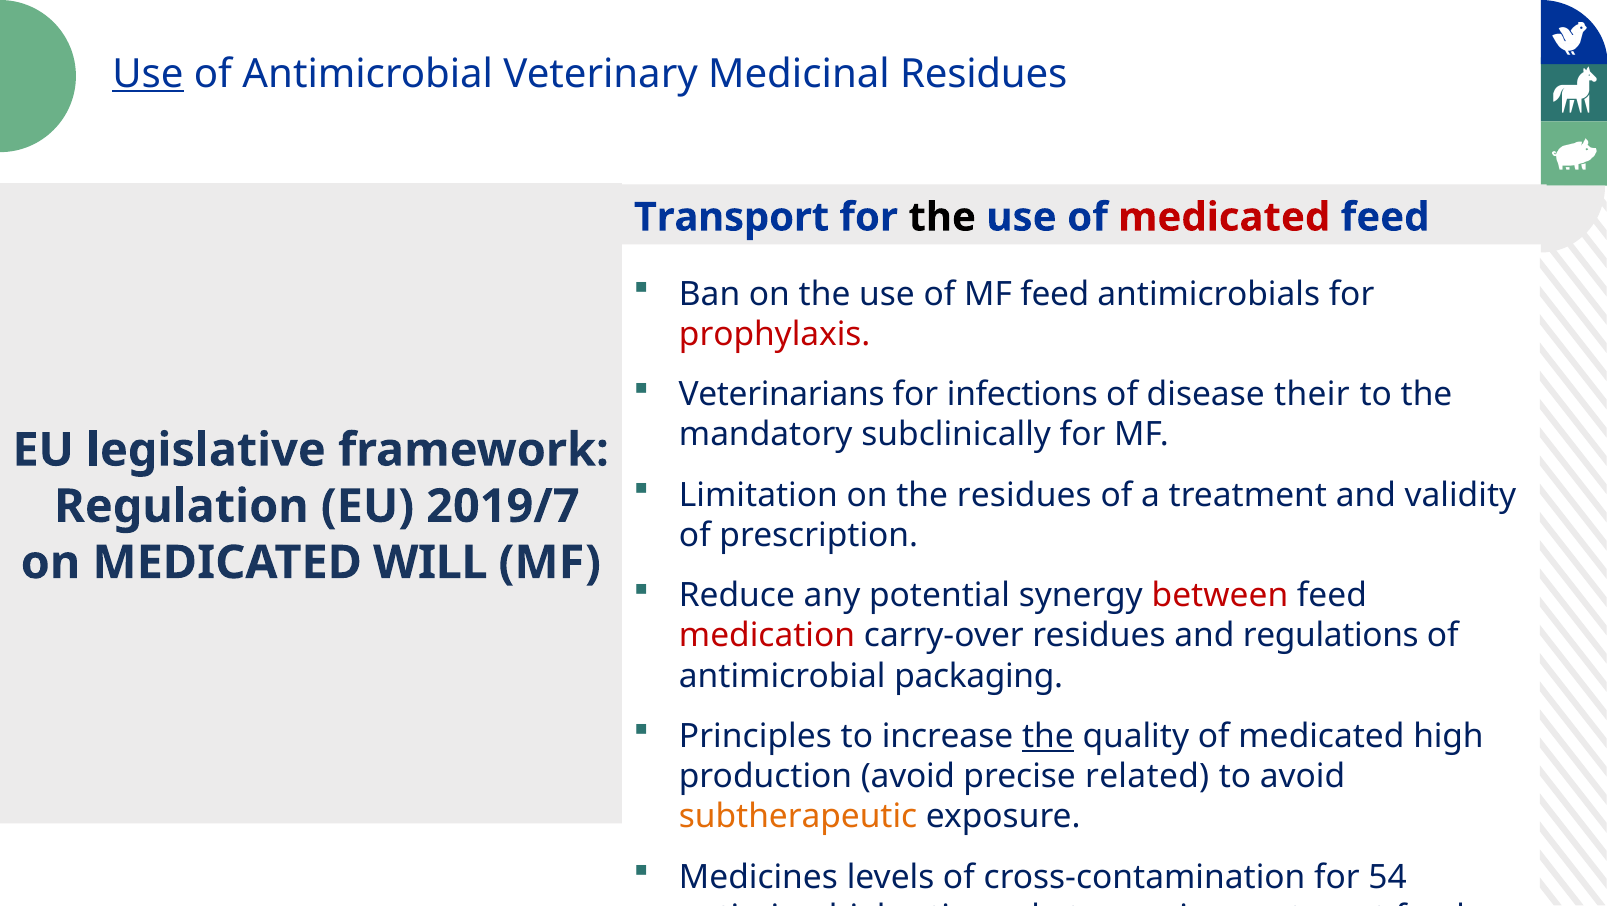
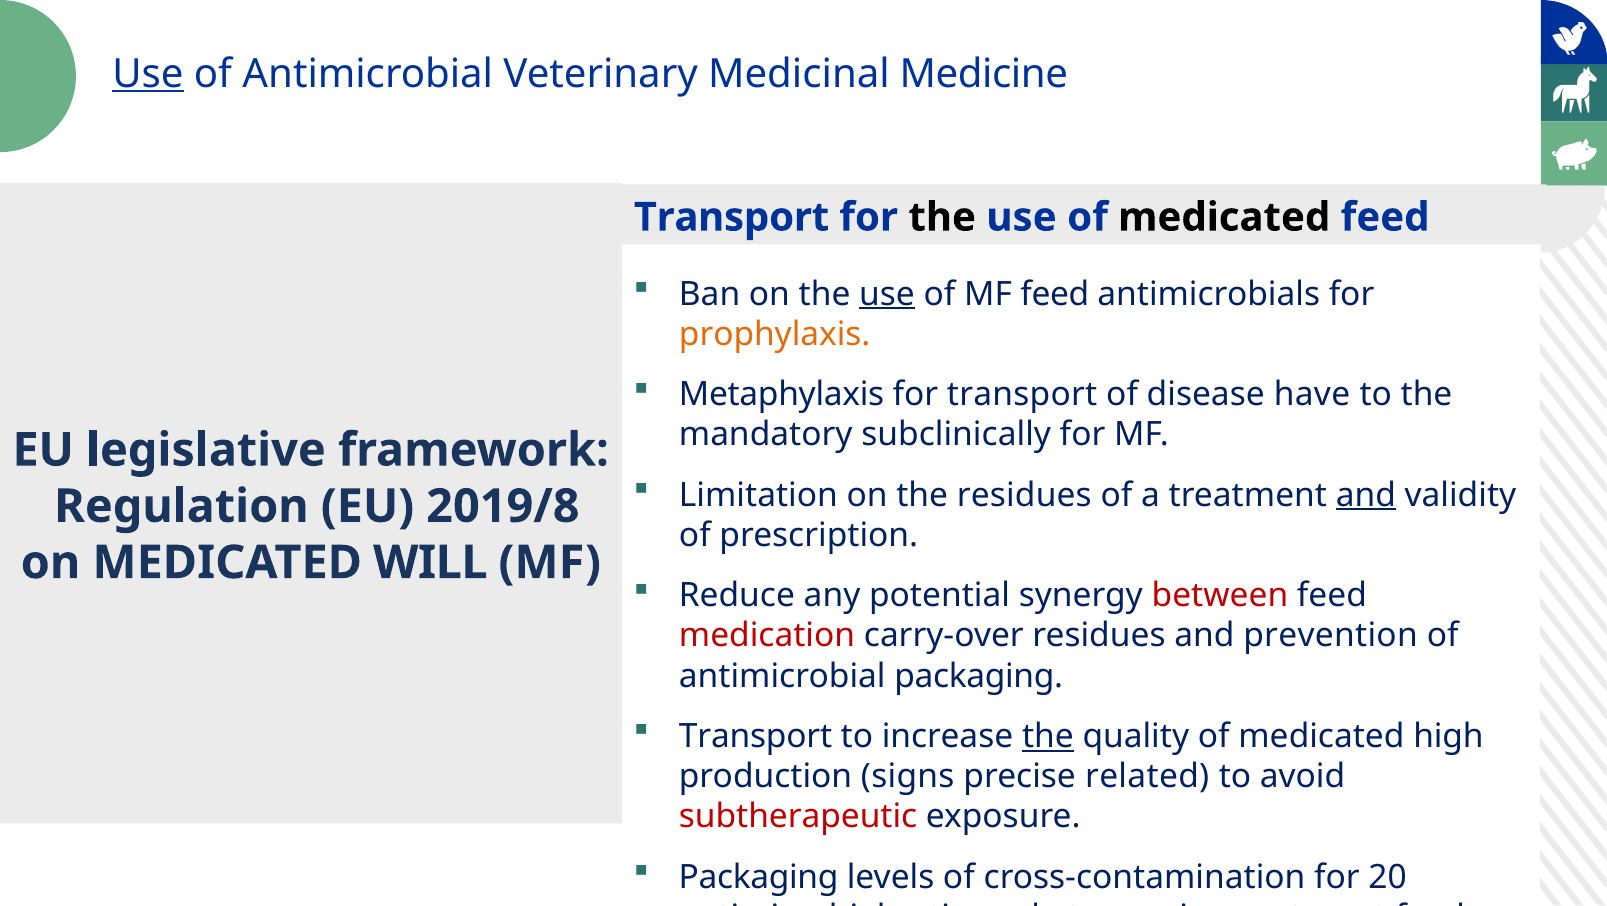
Medicinal Residues: Residues -> Medicine (984, 74)
medicated colour: red -> black (1224, 217)
use underline: none -> present (887, 294)
prophylaxis colour: red -> orange (775, 334)
Veterinarians: Veterinarians -> Metaphylaxis (782, 394)
for infections: infections -> transport (1022, 394)
their: their -> have (1312, 394)
and underline: none -> present (1366, 495)
2019/7: 2019/7 -> 2019/8 (503, 506)
regulations: regulations -> prevention (1331, 636)
Principles: Principles -> Transport (756, 736)
production avoid: avoid -> signs (908, 776)
subtherapeutic colour: orange -> red (798, 816)
Medicines: Medicines -> Packaging (759, 877)
54: 54 -> 20 (1388, 877)
